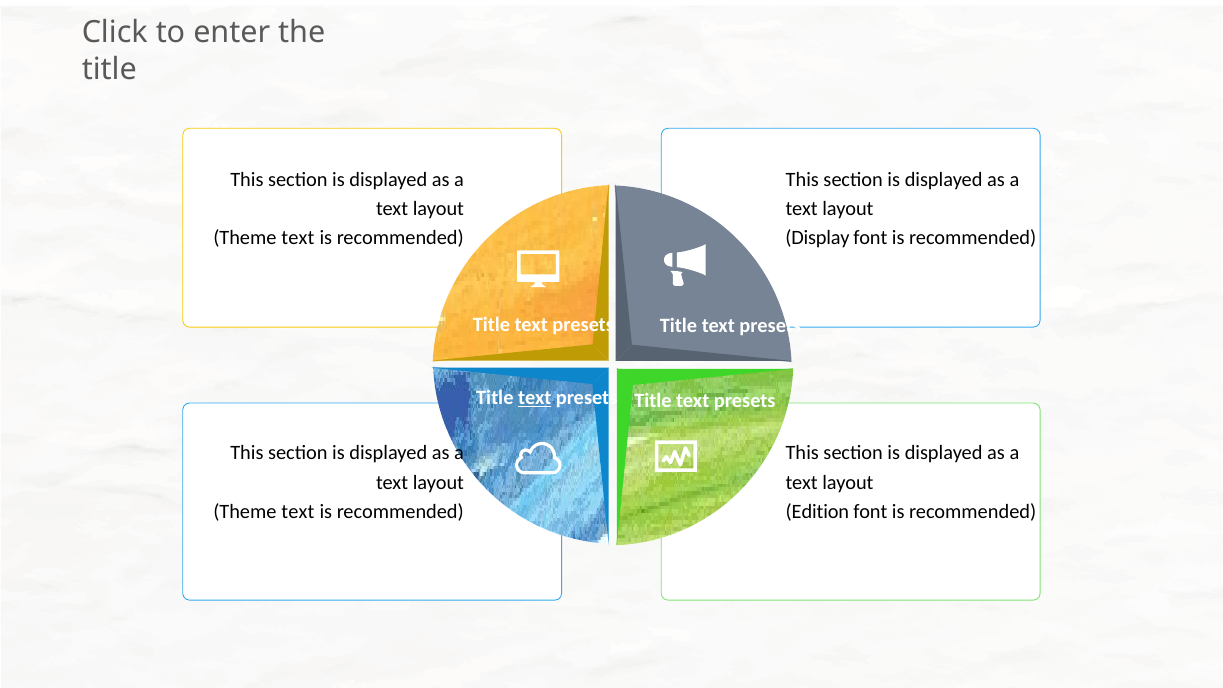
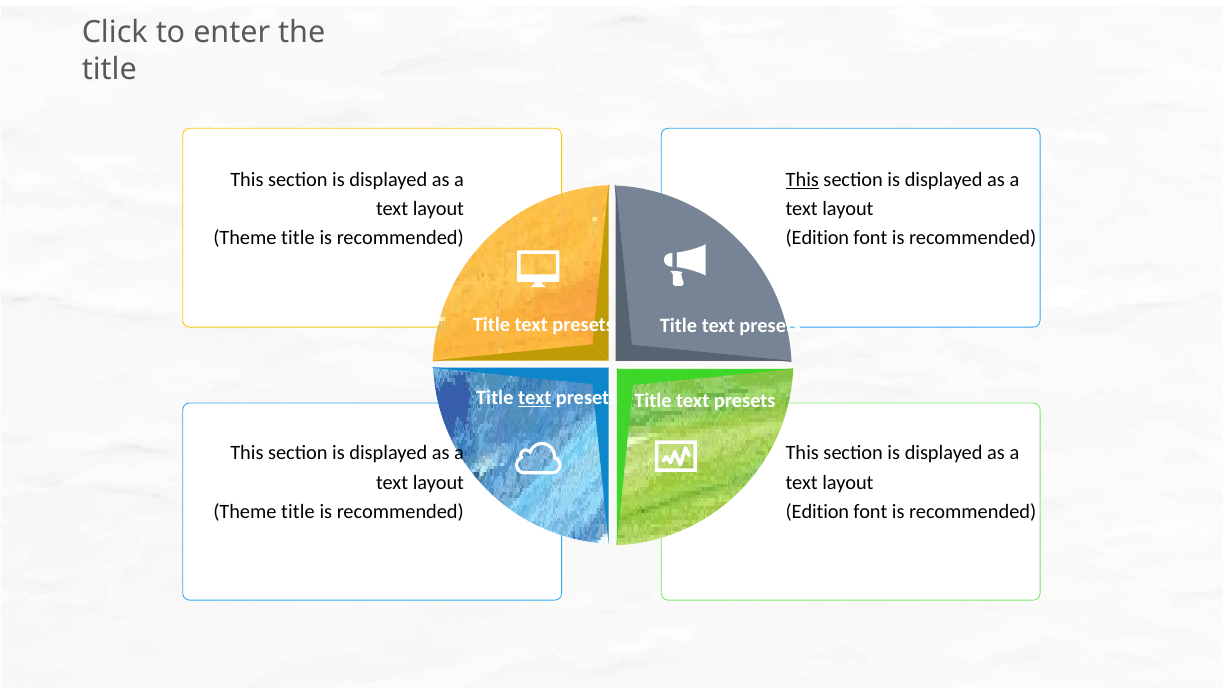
This underline: none -> present (802, 179)
text: text -> title (298, 238)
Display: Display -> Edition (817, 238)
text: text -> title (298, 512)
